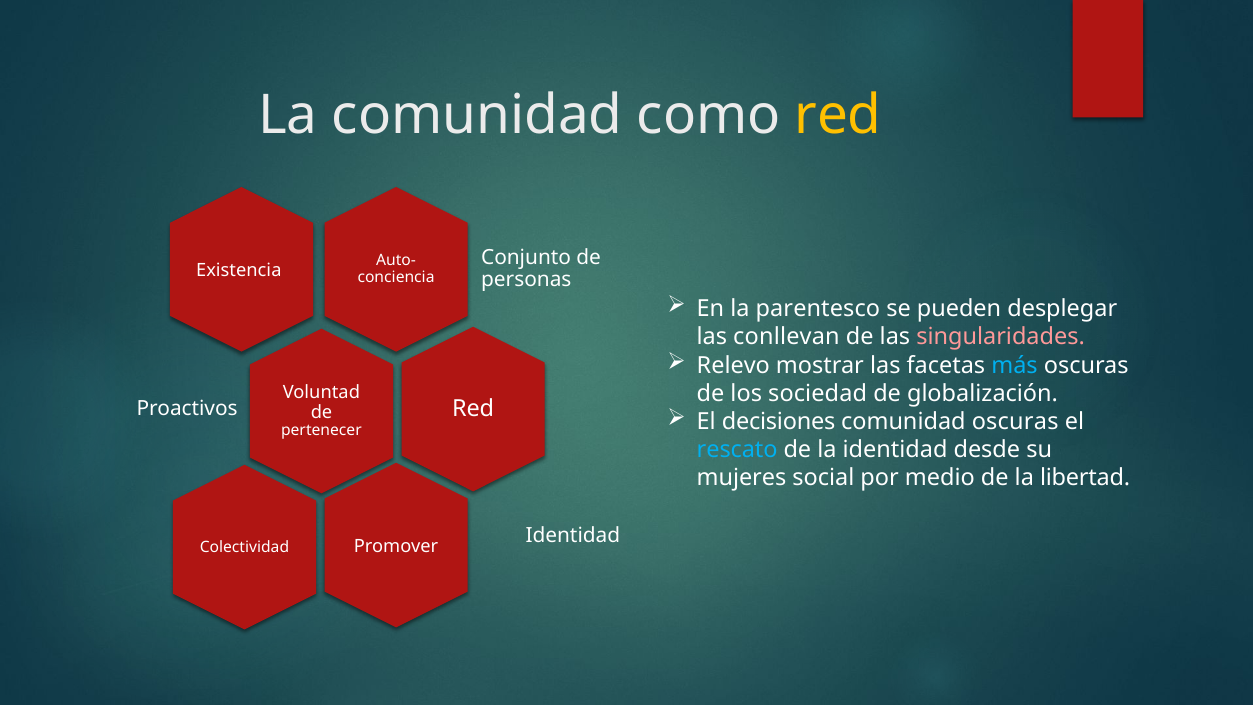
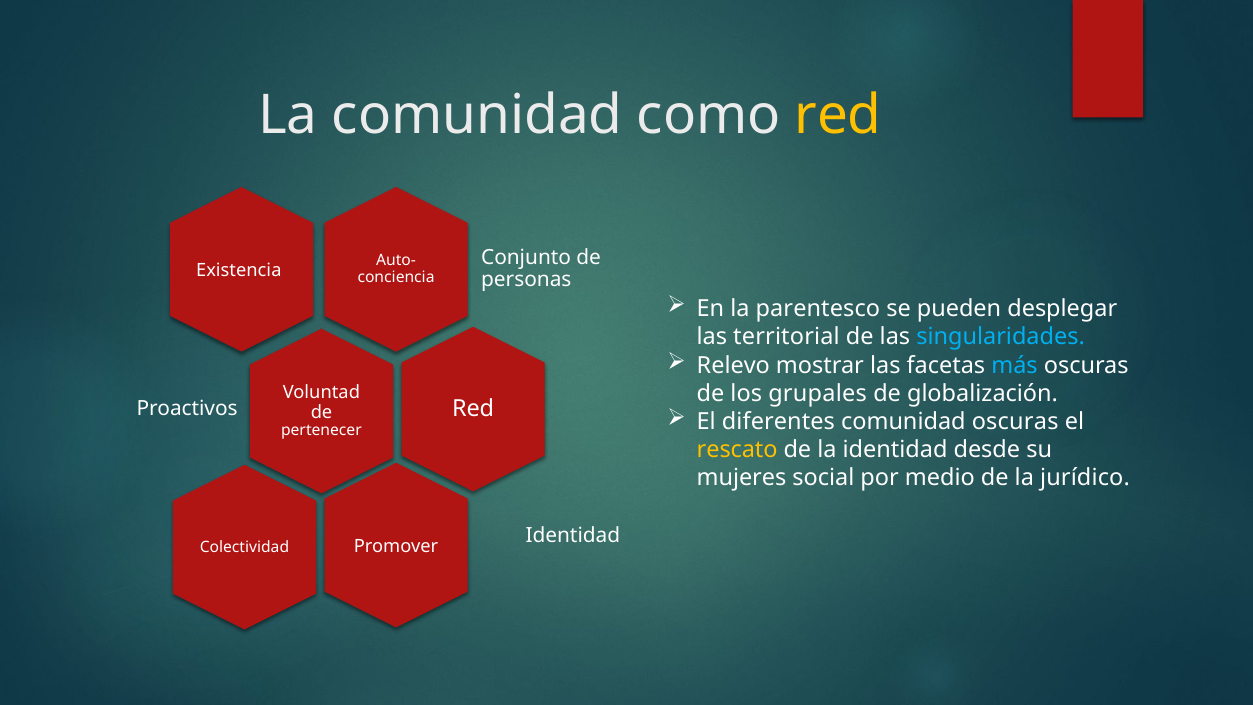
conllevan: conllevan -> territorial (786, 337)
singularidades colour: pink -> light blue (1001, 337)
sociedad: sociedad -> grupales (818, 393)
decisiones: decisiones -> diferentes (778, 422)
rescato colour: light blue -> yellow (737, 450)
libertad: libertad -> jurídico (1085, 478)
